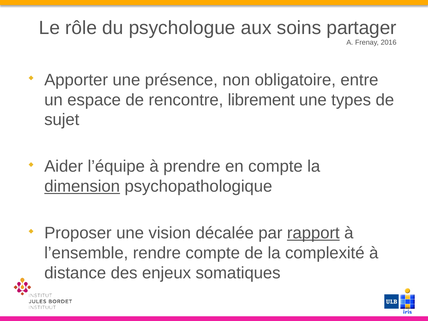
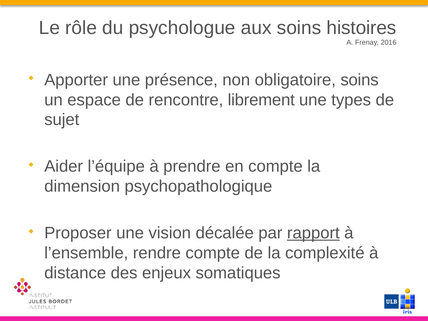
partager: partager -> histoires (362, 28)
obligatoire entre: entre -> soins (360, 80)
dimension underline: present -> none (82, 186)
